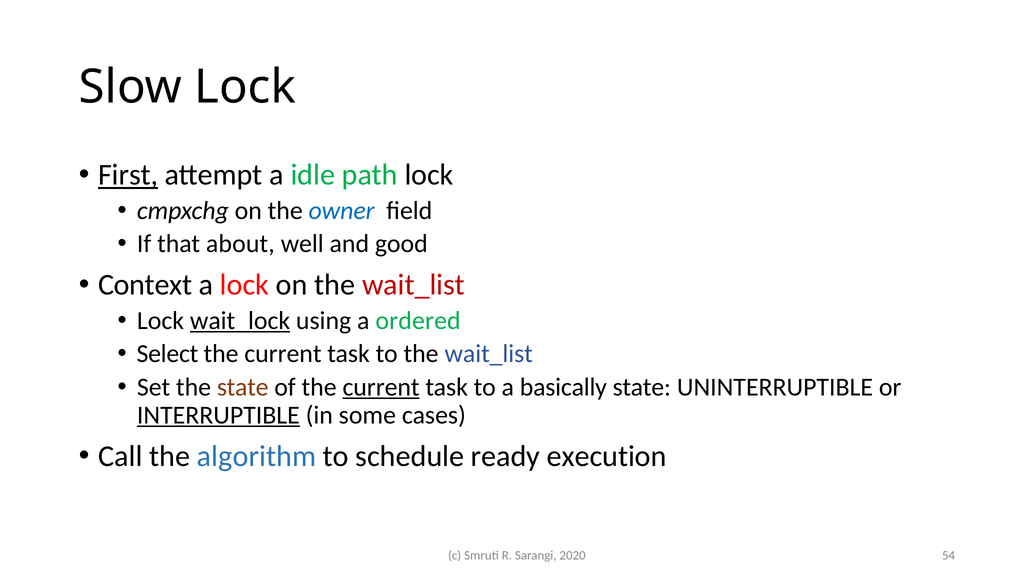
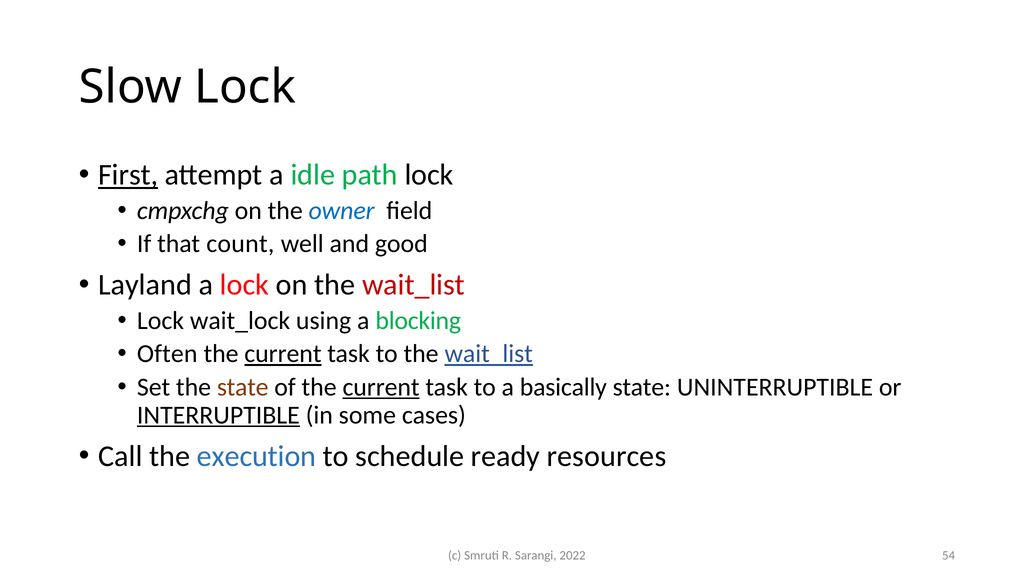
about: about -> count (240, 244)
Context: Context -> Layland (145, 285)
wait_lock underline: present -> none (240, 320)
ordered: ordered -> blocking (418, 320)
Select: Select -> Often (167, 354)
current underline: none -> present (283, 354)
wait_list underline: none -> present (489, 354)
algorithm: algorithm -> execution (257, 456)
execution: execution -> resources (607, 456)
2020: 2020 -> 2022 (573, 555)
